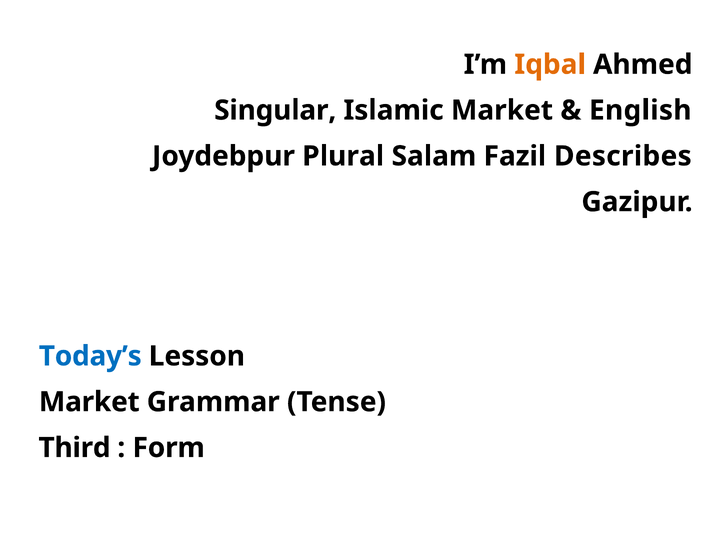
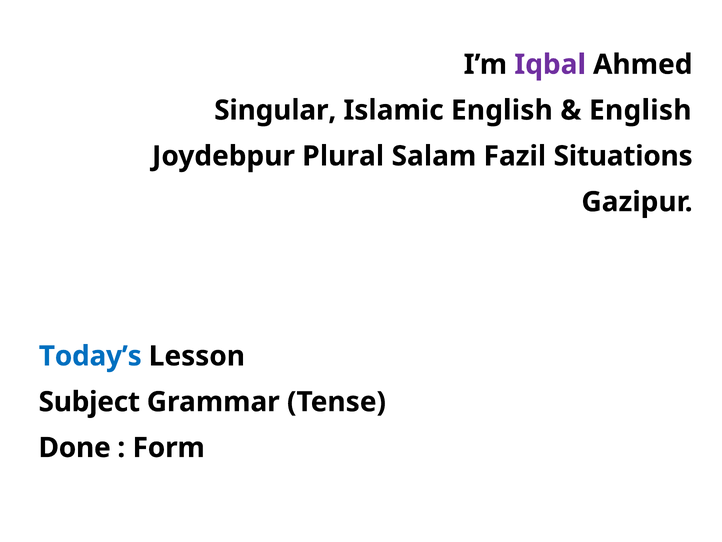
Iqbal colour: orange -> purple (550, 64)
Islamic Market: Market -> English (502, 110)
Describes: Describes -> Situations (623, 156)
Market: Market -> Subject (89, 402)
Third: Third -> Done (75, 447)
